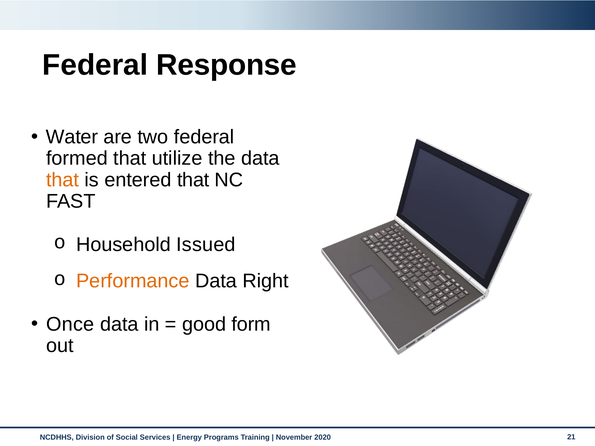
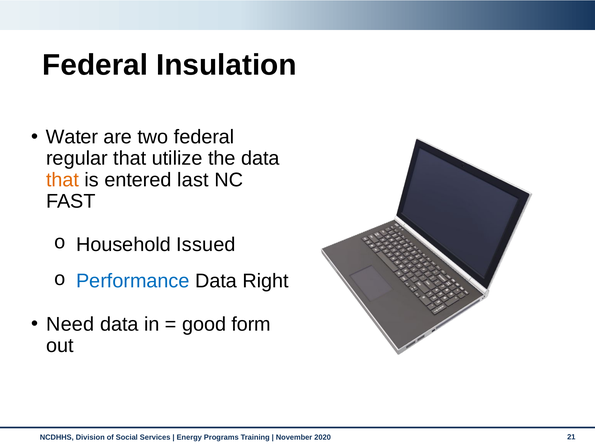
Response: Response -> Insulation (226, 65)
formed: formed -> regular (77, 159)
entered that: that -> last (193, 180)
Performance colour: orange -> blue (133, 281)
Once: Once -> Need (70, 324)
